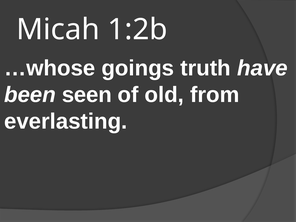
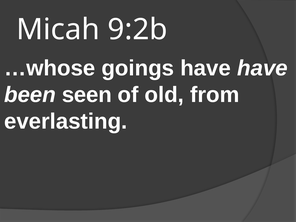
1:2b: 1:2b -> 9:2b (138, 29)
goings truth: truth -> have (206, 68)
